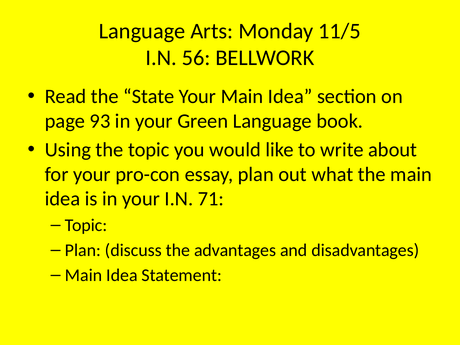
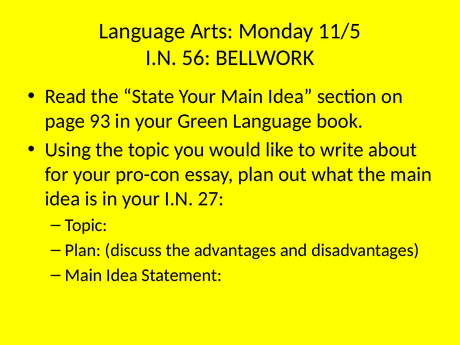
71: 71 -> 27 (211, 199)
